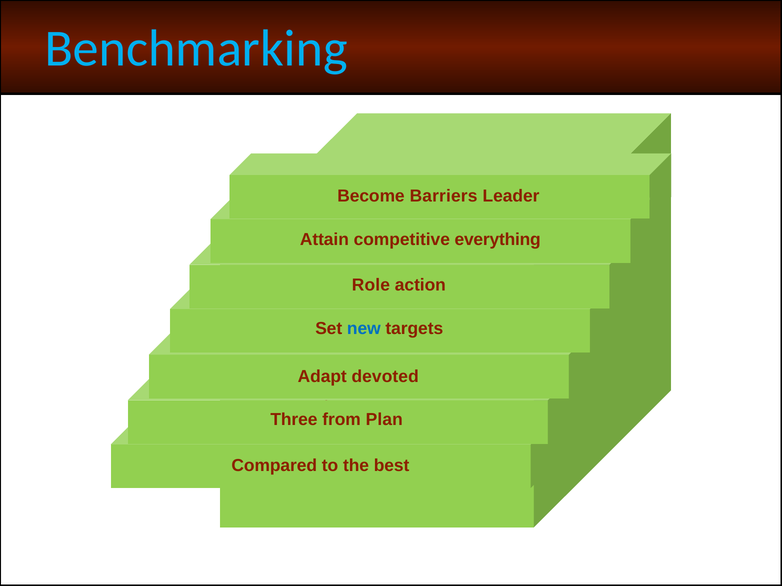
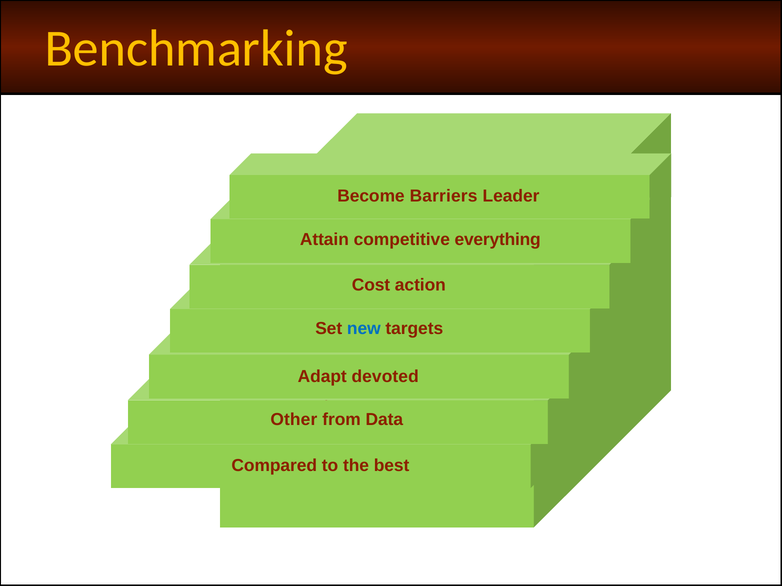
Benchmarking colour: light blue -> yellow (196, 48)
Role: Role -> Cost (371, 285)
Three: Three -> Other (294, 420)
Plan: Plan -> Data (384, 420)
